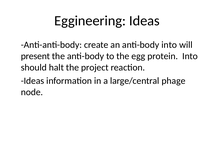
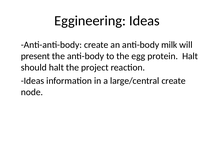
anti-body into: into -> milk (169, 45)
protein Into: Into -> Halt (190, 56)
large/central phage: phage -> create (174, 81)
